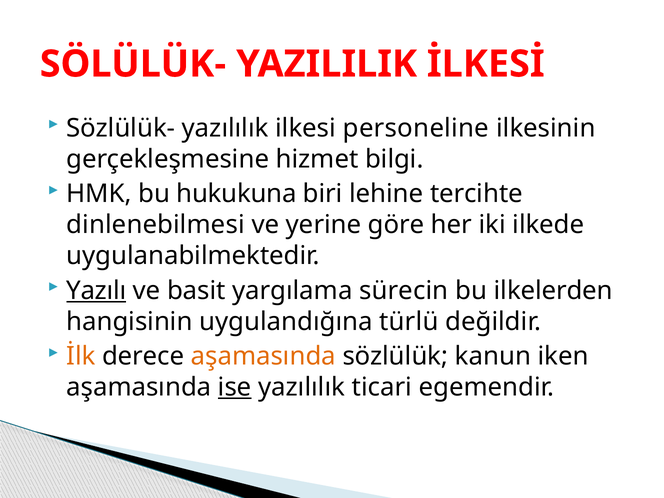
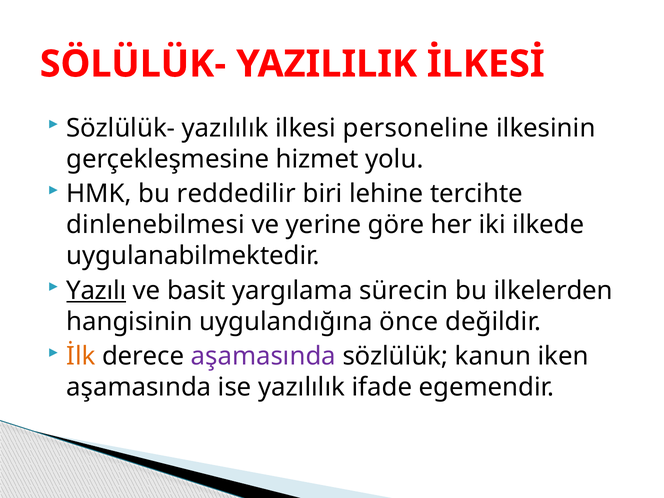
bilgi: bilgi -> yolu (394, 159)
hukukuna: hukukuna -> reddedilir (236, 194)
türlü: türlü -> önce (409, 322)
aşamasında colour: orange -> purple (263, 356)
ise underline: present -> none (235, 387)
ticari: ticari -> ifade (382, 387)
